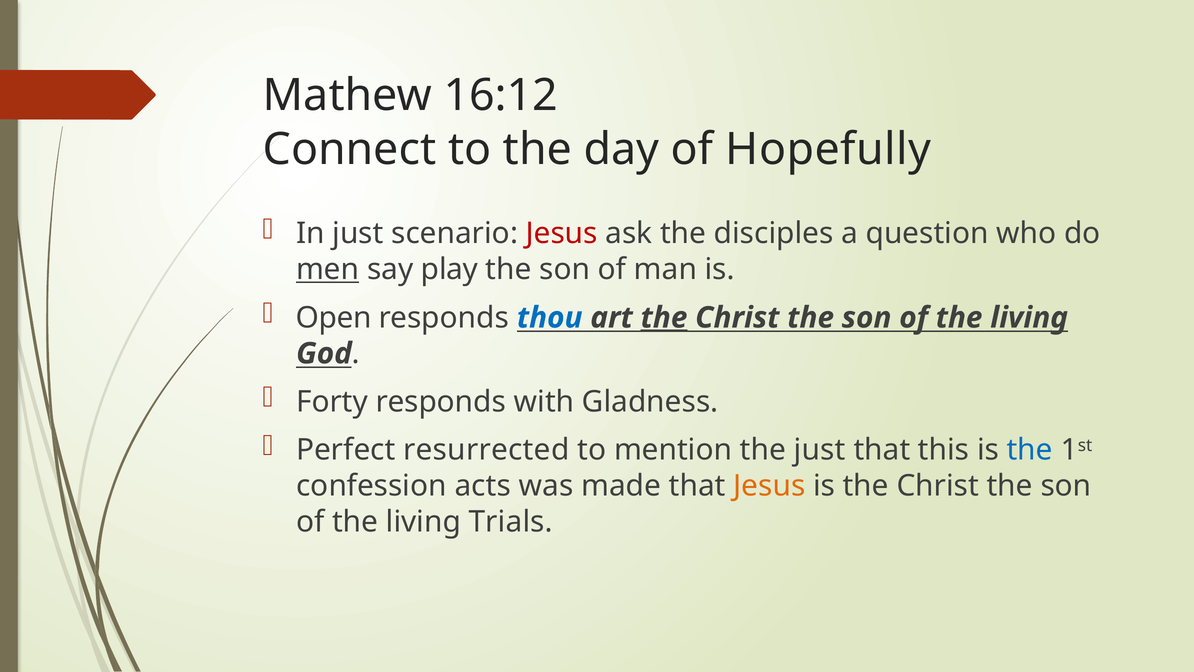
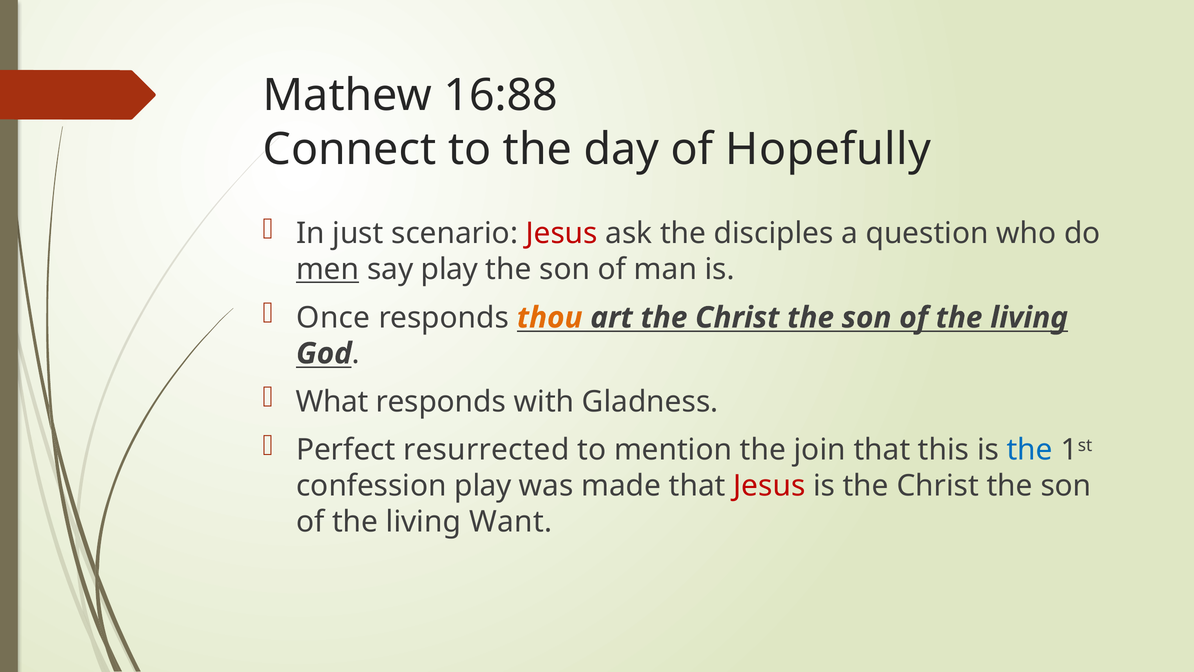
16:12: 16:12 -> 16:88 (501, 96)
Open: Open -> Once (333, 318)
thou colour: blue -> orange (550, 318)
the underline: present -> none (664, 318)
Forty: Forty -> What (332, 402)
the just: just -> join (820, 450)
confession acts: acts -> play (483, 486)
Jesus colour: orange -> red (769, 486)
Trials: Trials -> Want (511, 522)
